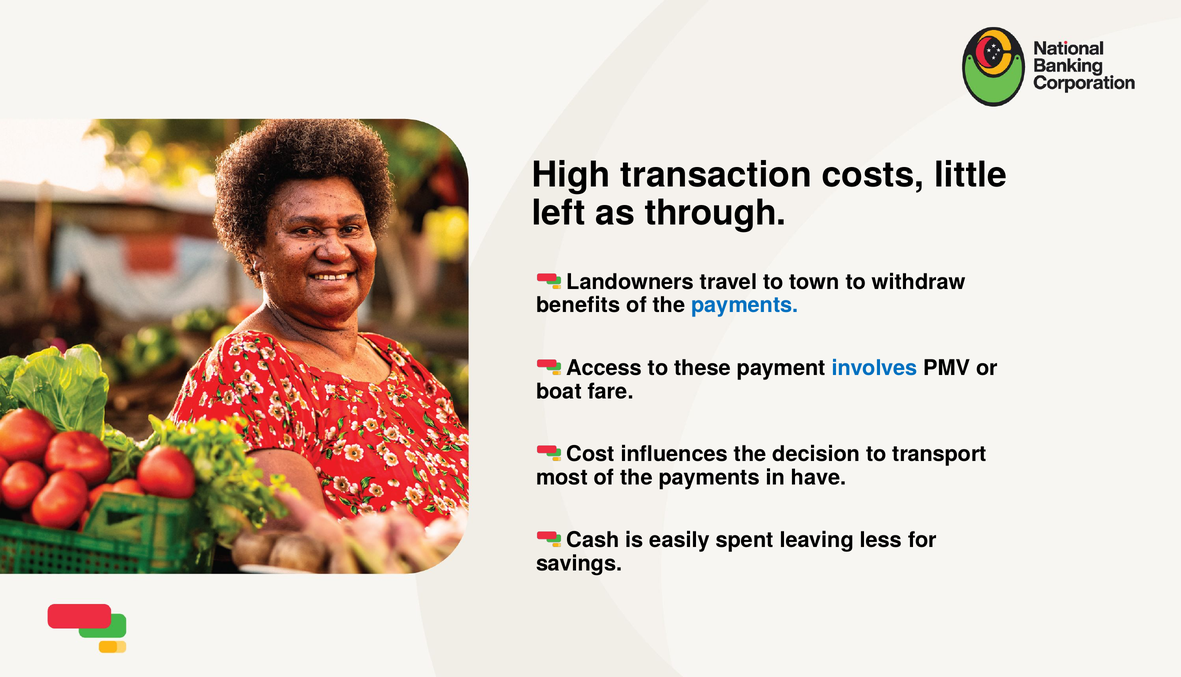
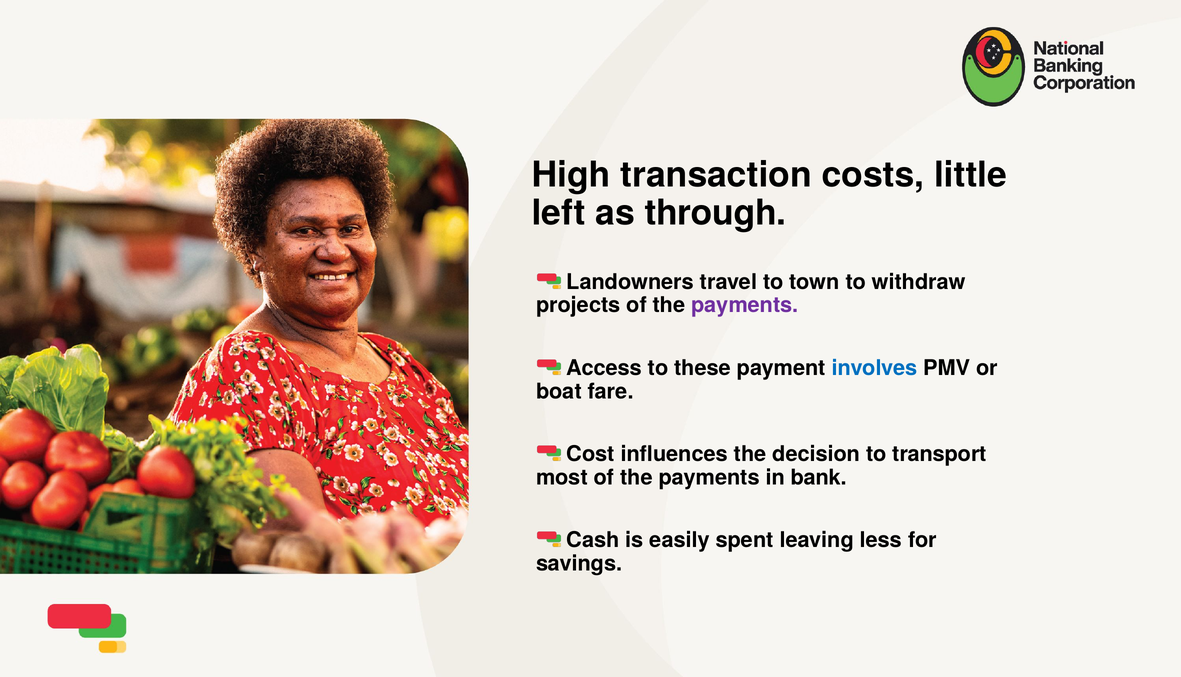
benefits: benefits -> projects (578, 305)
payments colour: blue -> purple (745, 305)
have: have -> bank (819, 478)
